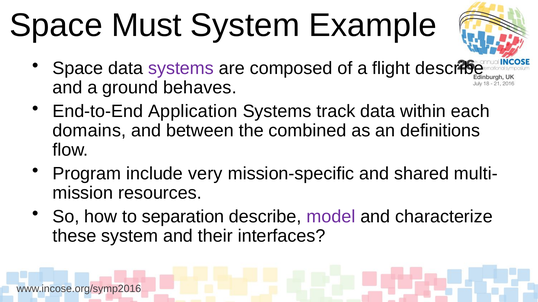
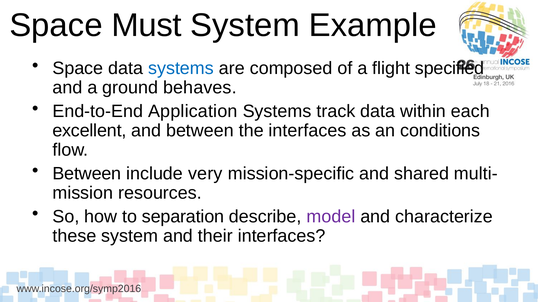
systems colour: purple -> blue (181, 69)
flight describe: describe -> specified (450, 69)
domains: domains -> excellent (89, 131)
the combined: combined -> interfaces (308, 131)
definitions: definitions -> conditions (440, 131)
Program: Program -> Between (87, 174)
